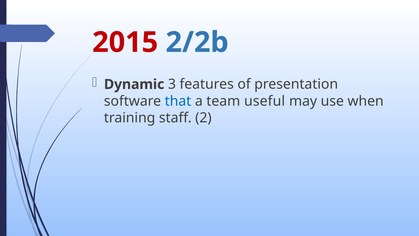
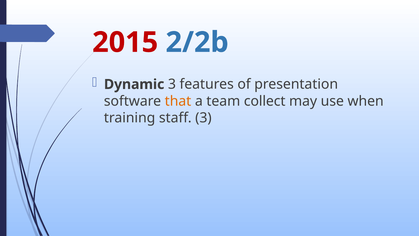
that colour: blue -> orange (178, 101)
useful: useful -> collect (265, 101)
staff 2: 2 -> 3 (203, 118)
